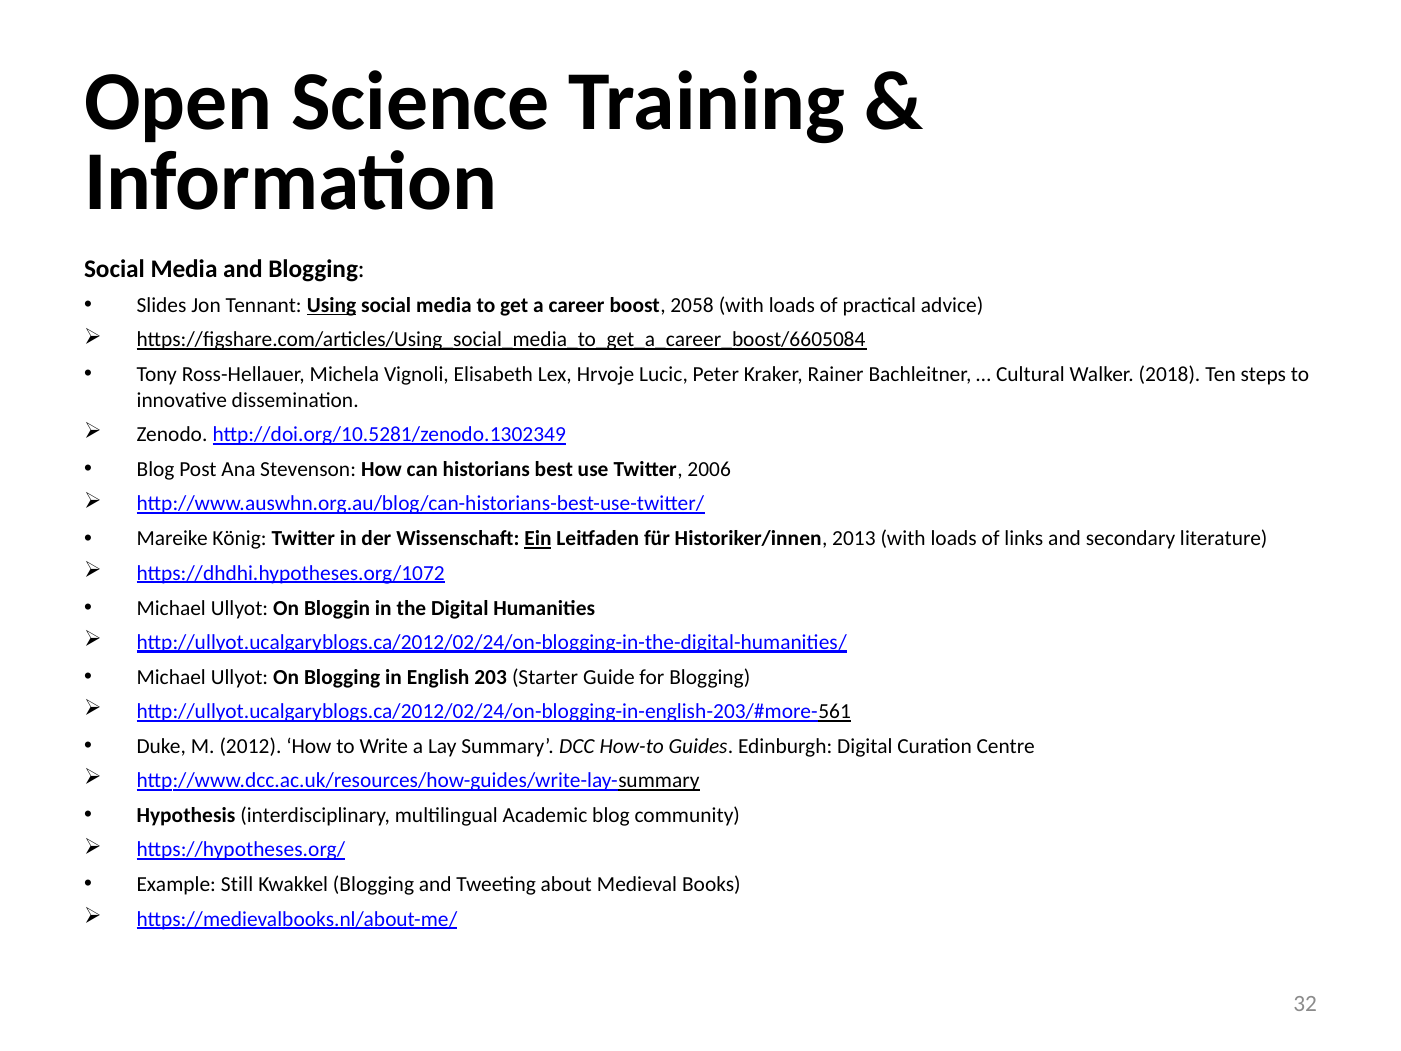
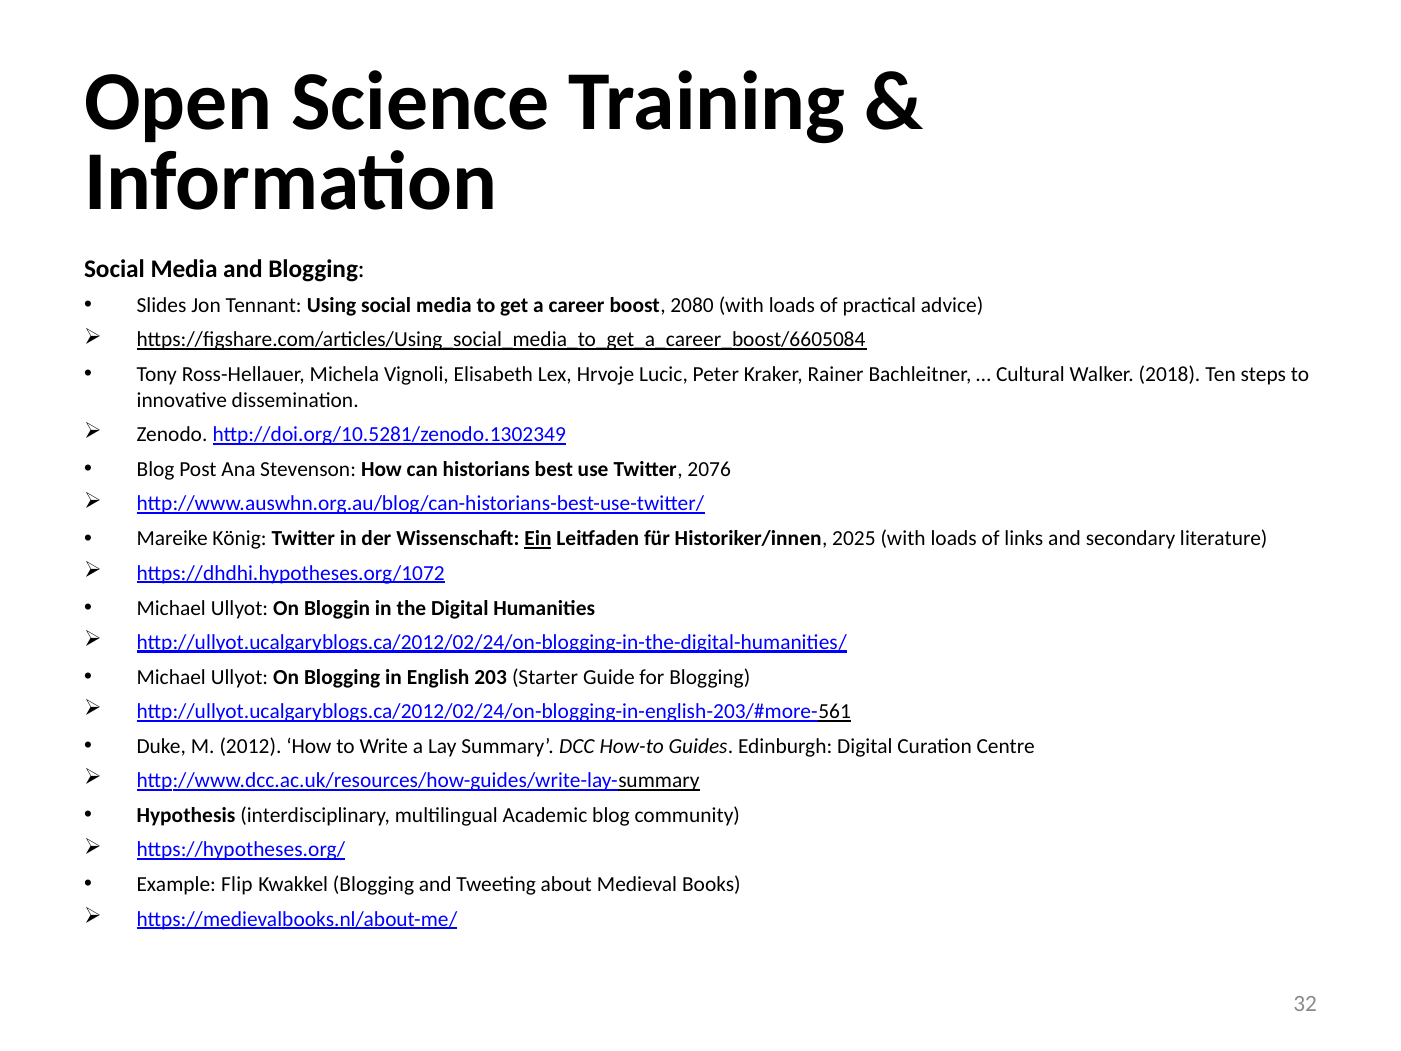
Using underline: present -> none (332, 305)
2058: 2058 -> 2080 (692, 305)
2006: 2006 -> 2076 (709, 469)
2013: 2013 -> 2025 (854, 539)
Still: Still -> Flip (237, 885)
